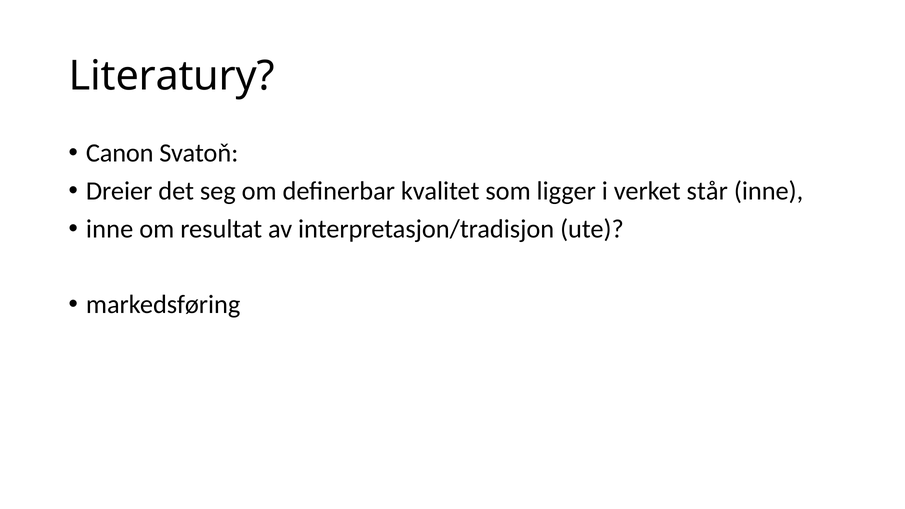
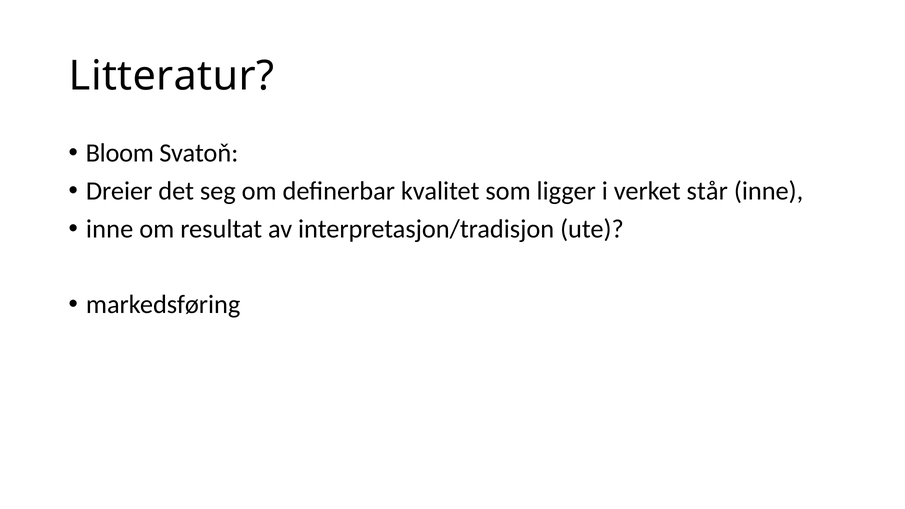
Literatury: Literatury -> Litteratur (172, 76)
Canon: Canon -> Bloom (120, 153)
